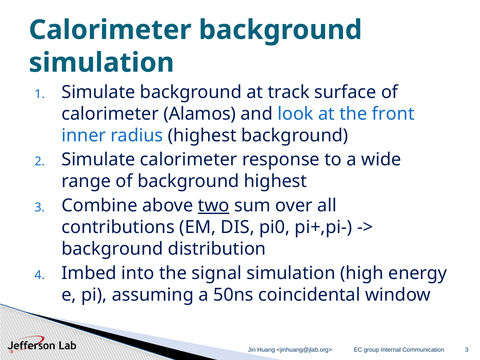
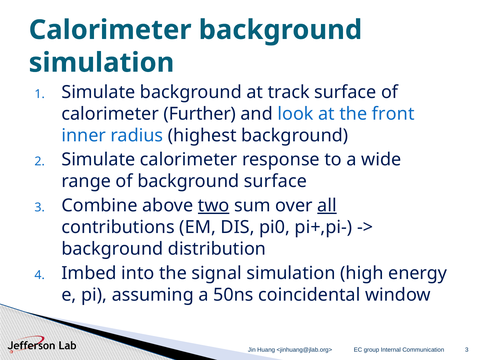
Alamos: Alamos -> Further (200, 114)
background highest: highest -> surface (275, 181)
all underline: none -> present (327, 206)
